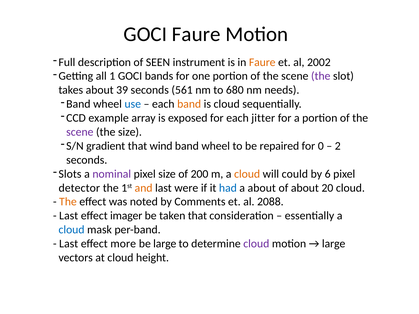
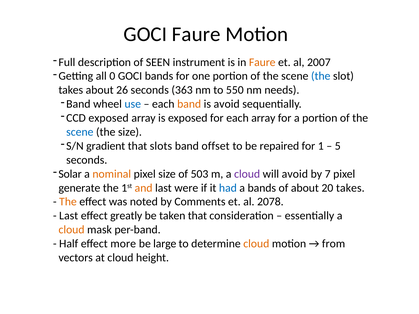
2002: 2002 -> 2007 (319, 62)
1: 1 -> 0 (112, 76)
the colour: purple -> blue (321, 76)
39: 39 -> 26 (122, 90)
561: 561 -> 363 (182, 90)
680: 680 -> 550 (235, 90)
is cloud: cloud -> avoid (227, 104)
CCD example: example -> exposed (109, 118)
each jitter: jitter -> array (263, 118)
scene colour: purple -> blue (80, 132)
wind: wind -> slots (161, 146)
wheel: wheel -> offset (216, 146)
0: 0 -> 1 (321, 146)
2: 2 -> 5 (338, 146)
Slots: Slots -> Solar (70, 174)
nominal colour: purple -> orange (112, 174)
200: 200 -> 503 (200, 174)
cloud colour: orange -> purple (247, 174)
will could: could -> avoid (295, 174)
6: 6 -> 7 (328, 174)
detector: detector -> generate (79, 188)
a about: about -> bands (262, 188)
20 cloud: cloud -> takes (350, 188)
2088: 2088 -> 2078 (270, 202)
imager: imager -> greatly (126, 216)
cloud colour: blue -> orange (72, 230)
Last: Last -> Half (69, 244)
cloud colour: purple -> orange (256, 244)
large: large -> from (334, 244)
